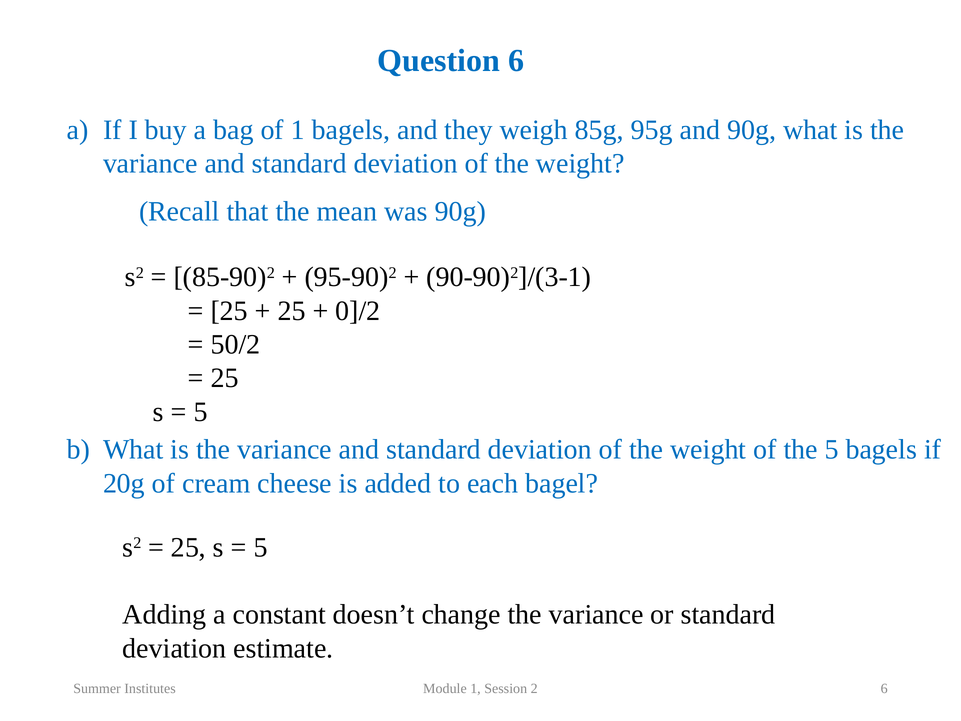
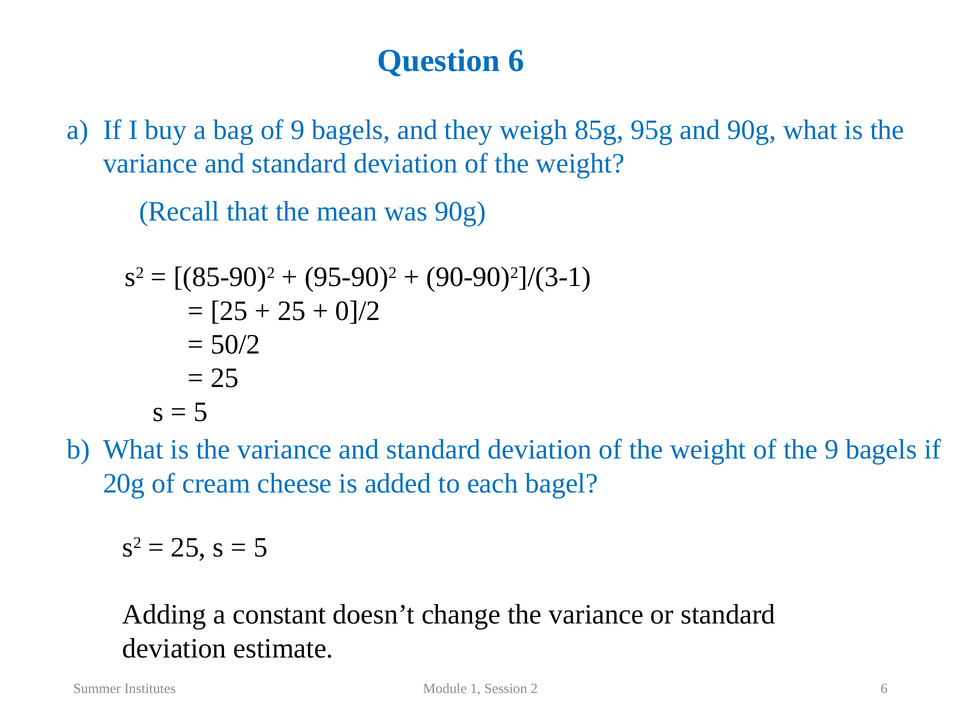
of 1: 1 -> 9 (298, 130)
the 5: 5 -> 9 (832, 450)
